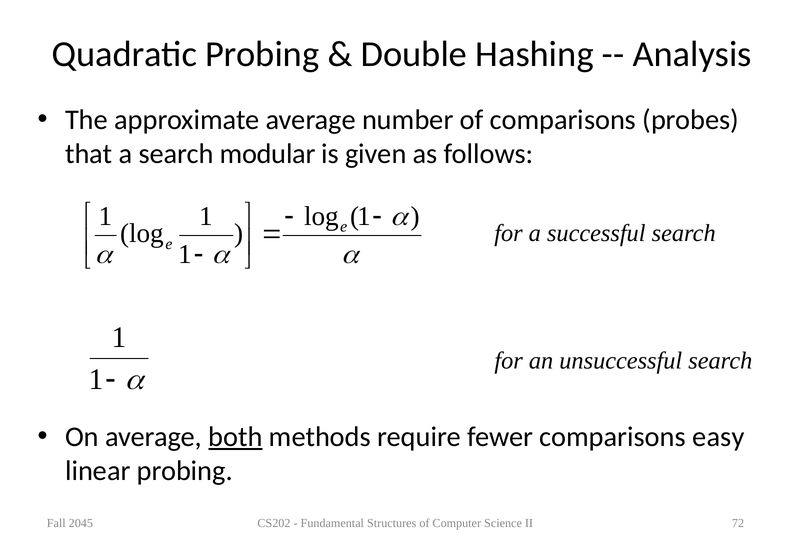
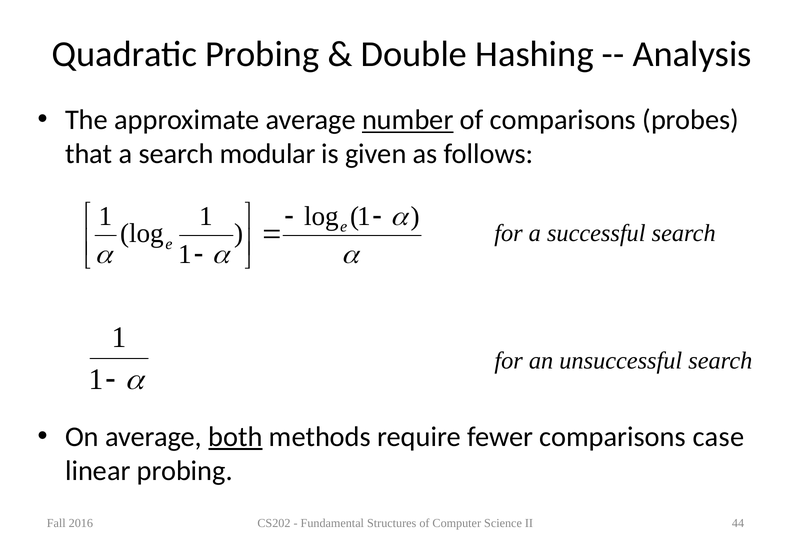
number underline: none -> present (408, 120)
easy: easy -> case (718, 436)
2045: 2045 -> 2016 (81, 523)
72: 72 -> 44 (738, 523)
